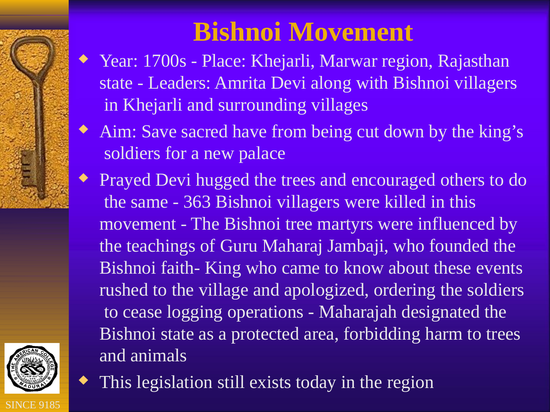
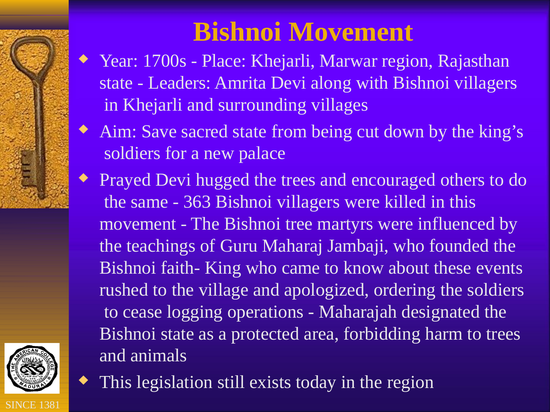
sacred have: have -> state (250, 131)
9185: 9185 -> 1381 (50, 405)
